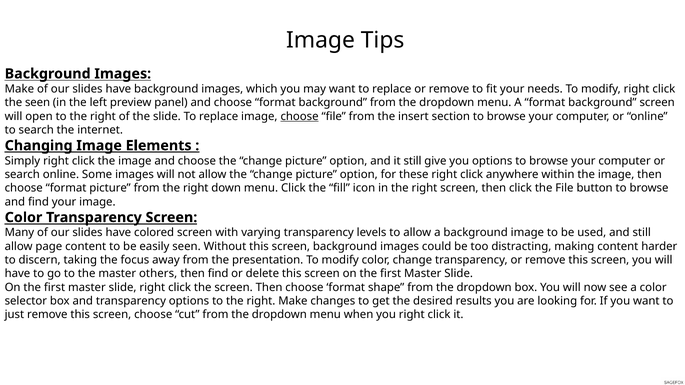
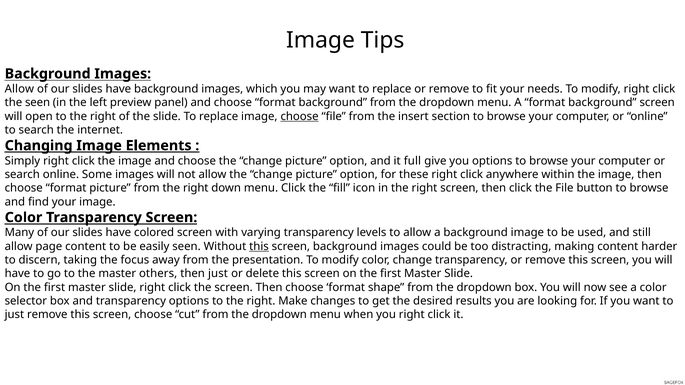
Make: Make -> Allow (19, 89)
it still: still -> full (412, 161)
this underline: none -> present (259, 247)
then find: find -> just (218, 274)
